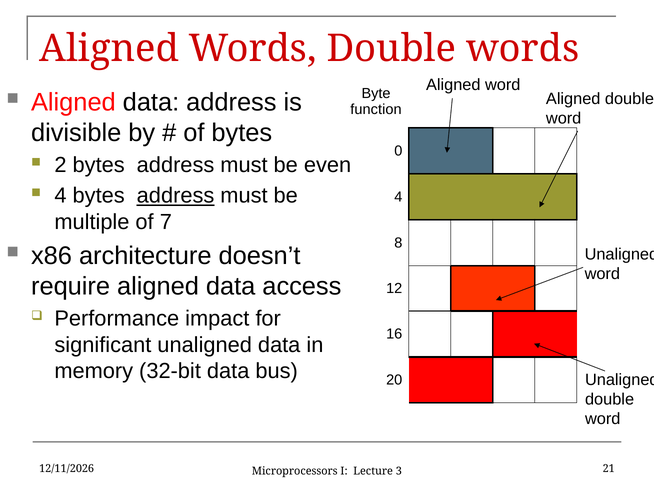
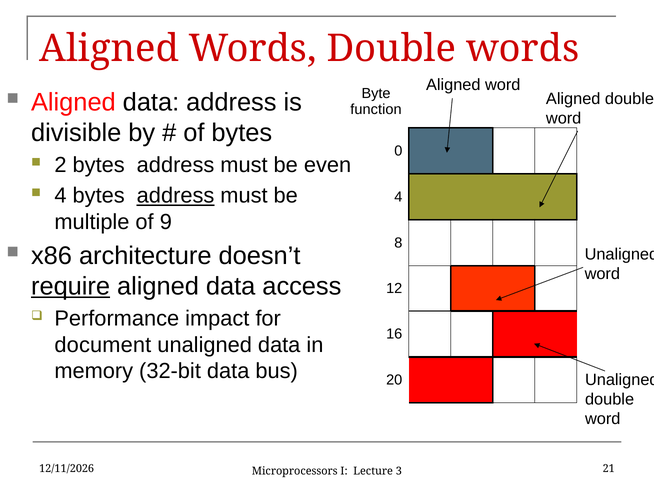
7: 7 -> 9 (166, 222)
require underline: none -> present (71, 286)
significant: significant -> document (103, 345)
